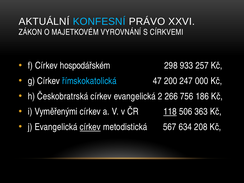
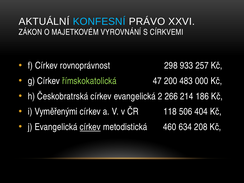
hospodářském: hospodářském -> rovnoprávnost (85, 66)
římskokatolická colour: light blue -> light green (89, 81)
247: 247 -> 483 (186, 81)
756: 756 -> 214 (187, 96)
118 underline: present -> none (170, 112)
363: 363 -> 404 (201, 112)
567: 567 -> 460 (170, 127)
